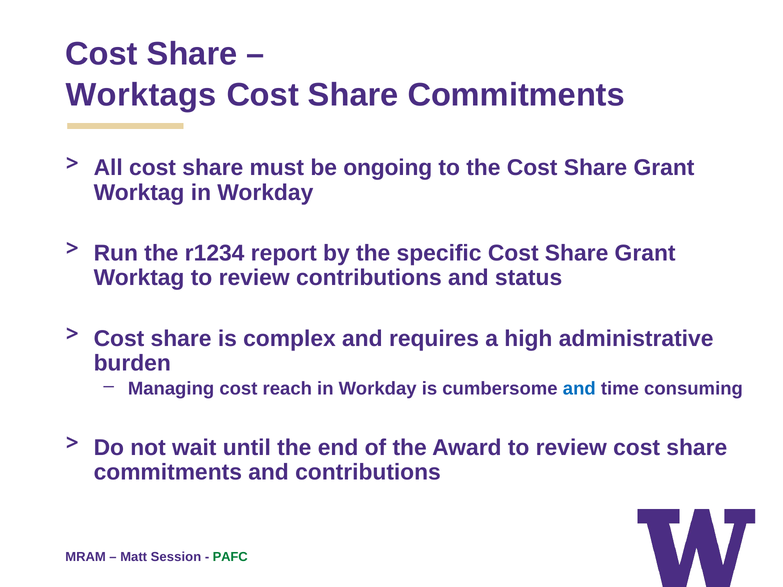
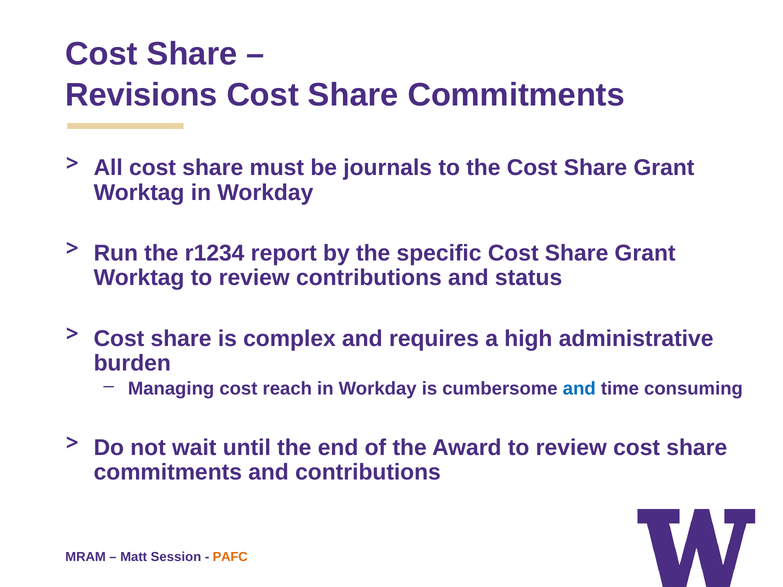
Worktags: Worktags -> Revisions (141, 95)
ongoing: ongoing -> journals (388, 168)
PAFC colour: green -> orange (230, 557)
